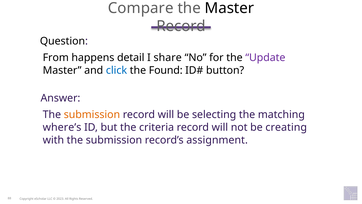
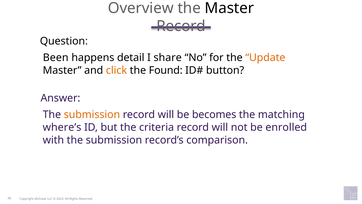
Compare: Compare -> Overview (141, 8)
From: From -> Been (56, 57)
Update colour: purple -> orange (265, 57)
click colour: blue -> orange (116, 70)
selecting: selecting -> becomes (214, 115)
creating: creating -> enrolled (286, 127)
assignment: assignment -> comparison (217, 140)
